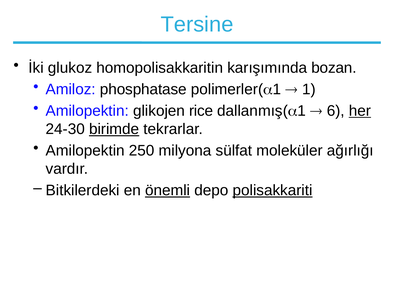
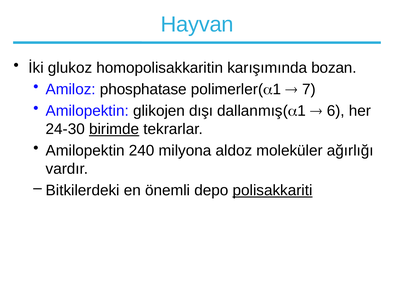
Tersine: Tersine -> Hayvan (197, 24)
1: 1 -> 7 (309, 89)
rice: rice -> dışı (201, 111)
her underline: present -> none (360, 111)
250: 250 -> 240 (142, 151)
sülfat: sülfat -> aldoz (234, 151)
önemli underline: present -> none (168, 191)
